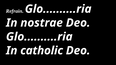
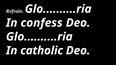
nostrae: nostrae -> confess (42, 23)
